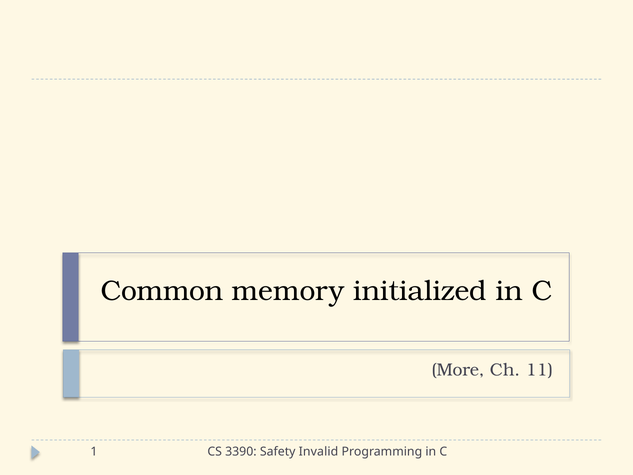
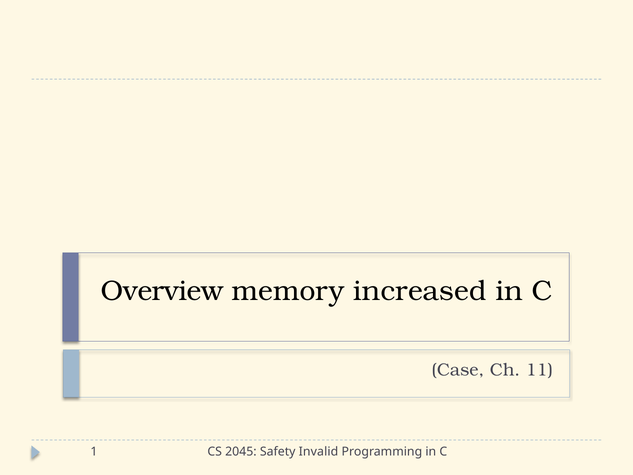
Common: Common -> Overview (162, 291)
initialized: initialized -> increased (420, 291)
More: More -> Case (458, 370)
3390: 3390 -> 2045 (241, 451)
